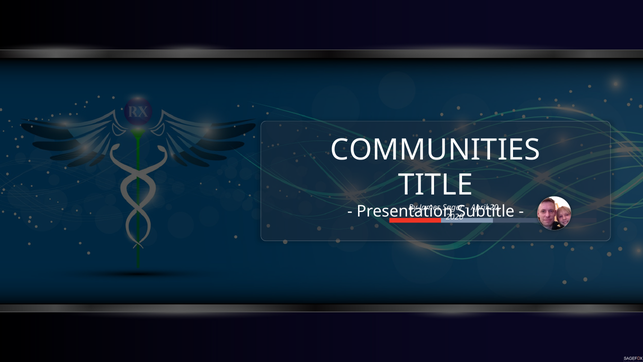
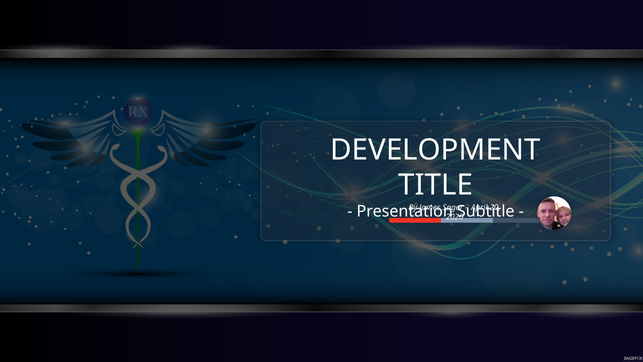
COMMUNITIES: COMMUNITIES -> DEVELOPMENT (436, 150)
